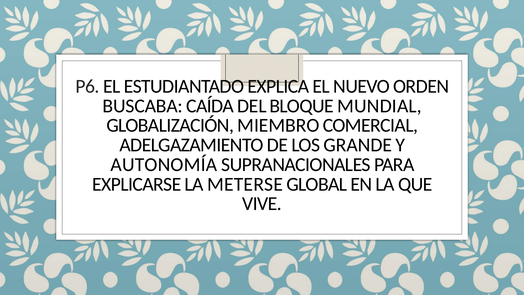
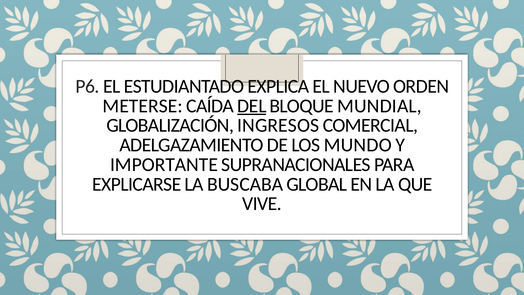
BUSCABA: BUSCABA -> METERSE (143, 106)
DEL underline: none -> present (252, 106)
MIEMBRO: MIEMBRO -> INGRESOS (278, 125)
GRANDE: GRANDE -> MUNDO (358, 145)
AUTONOMÍA: AUTONOMÍA -> IMPORTANTE (164, 164)
METERSE: METERSE -> BUSCABA (245, 184)
